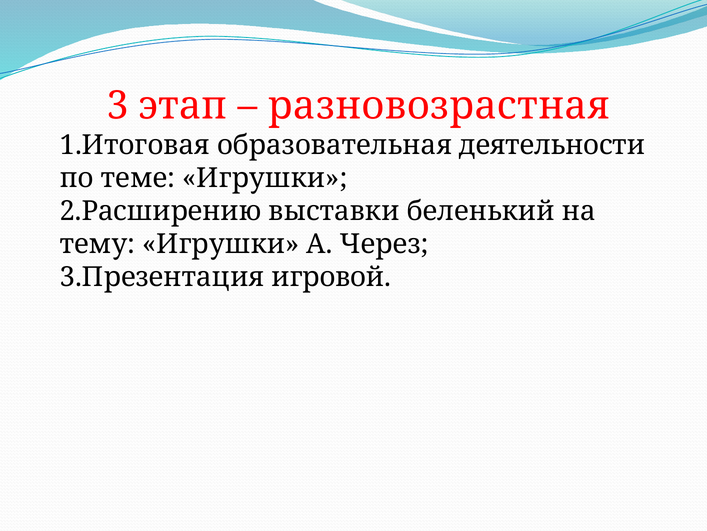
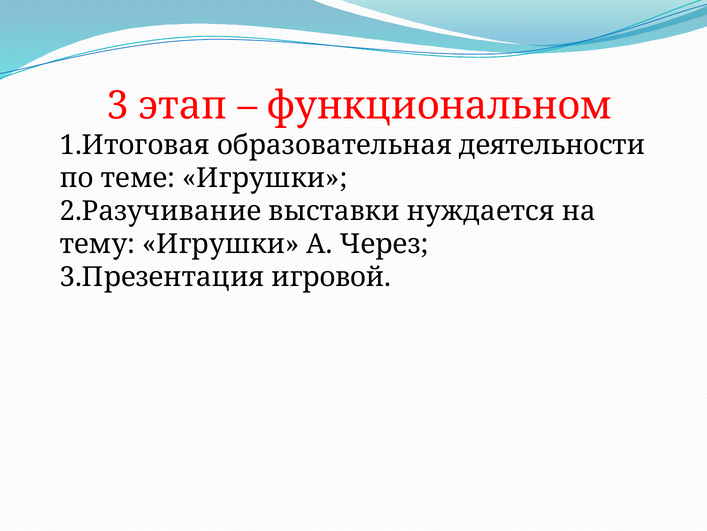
разновозрастная: разновозрастная -> функциональном (439, 106)
2.Расширению: 2.Расширению -> 2.Разучивание (161, 211)
беленький: беленький -> нуждается (481, 211)
